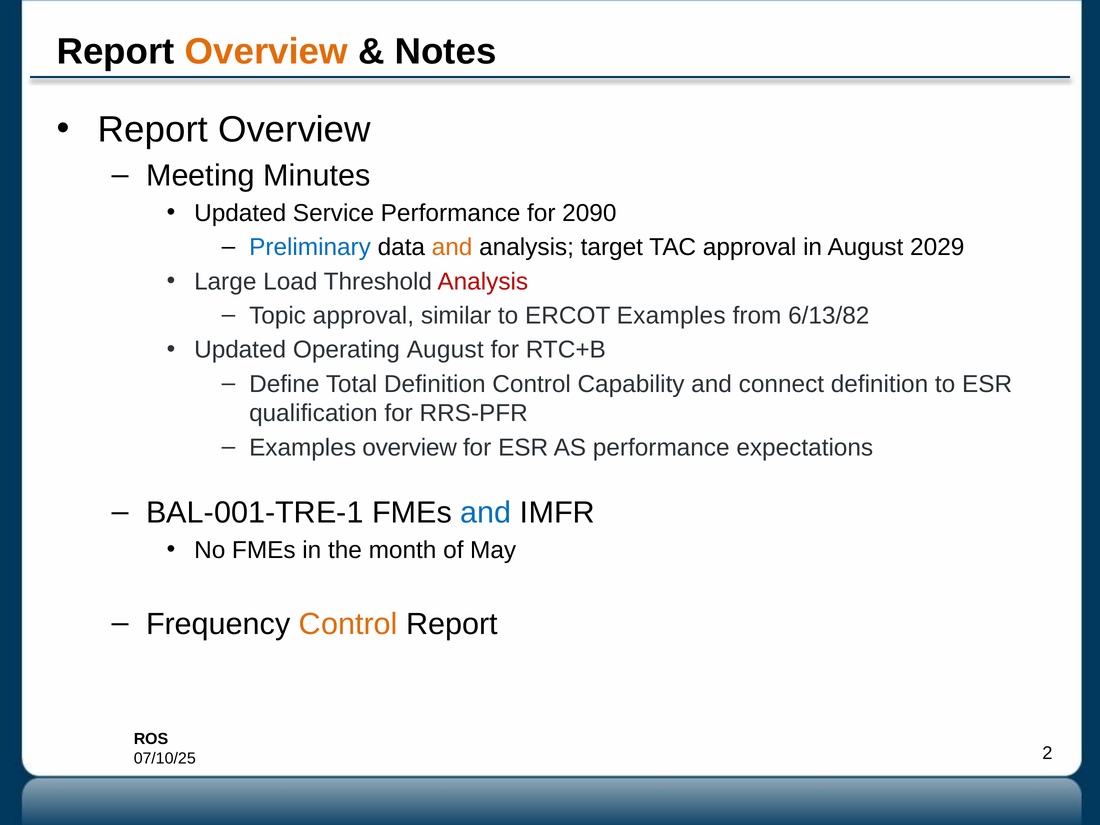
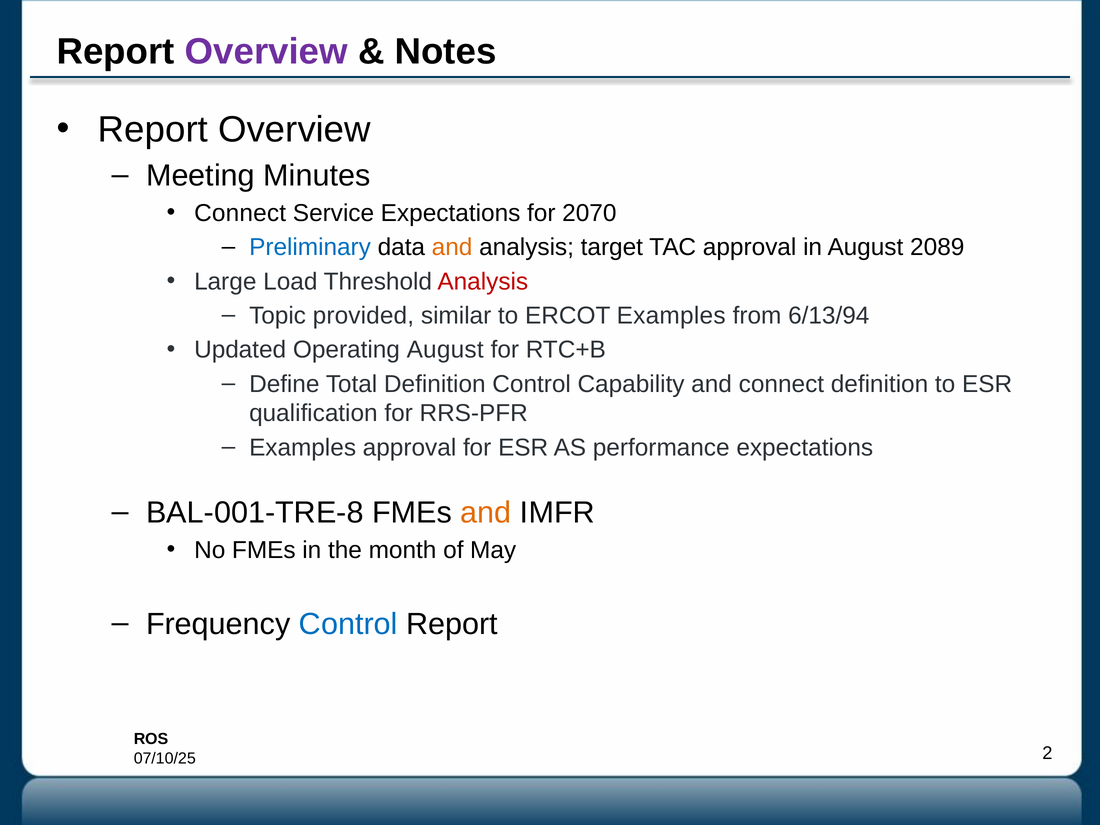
Overview colour: orange -> purple (266, 52)
Updated: Updated -> Connect (240, 213)
Service Performance: Performance -> Expectations (451, 213)
2090: 2090 -> 2070 (589, 213)
2029: 2029 -> 2089 (937, 247)
Topic approval: approval -> provided (363, 316)
6/13/82: 6/13/82 -> 6/13/94 (829, 316)
Examples overview: overview -> approval (410, 448)
BAL-001-TRE-1: BAL-001-TRE-1 -> BAL-001-TRE-8 (255, 513)
and colour: blue -> orange (486, 513)
Control colour: orange -> blue (348, 624)
